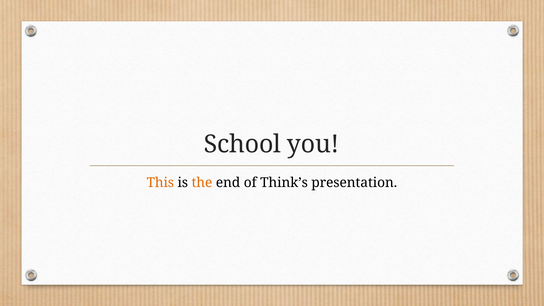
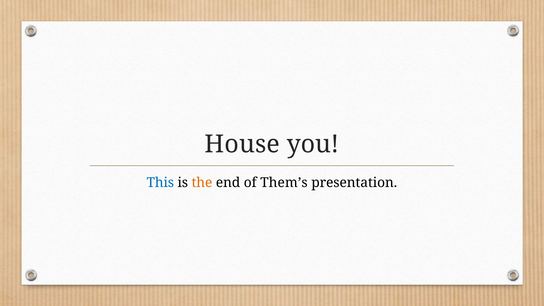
School: School -> House (242, 144)
This colour: orange -> blue (160, 183)
Think’s: Think’s -> Them’s (284, 183)
